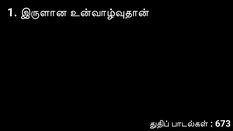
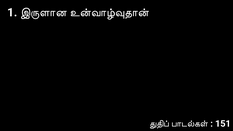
673: 673 -> 151 (223, 124)
